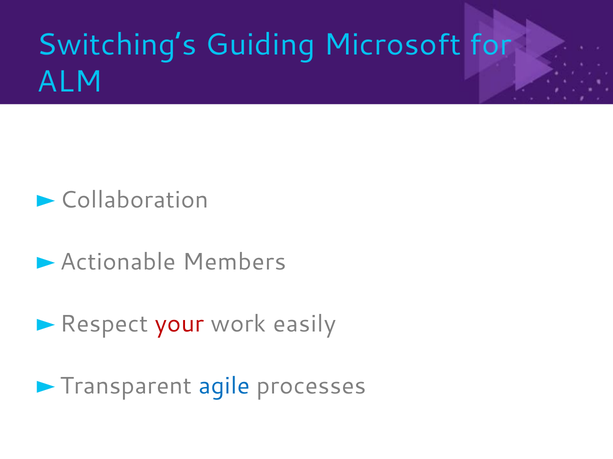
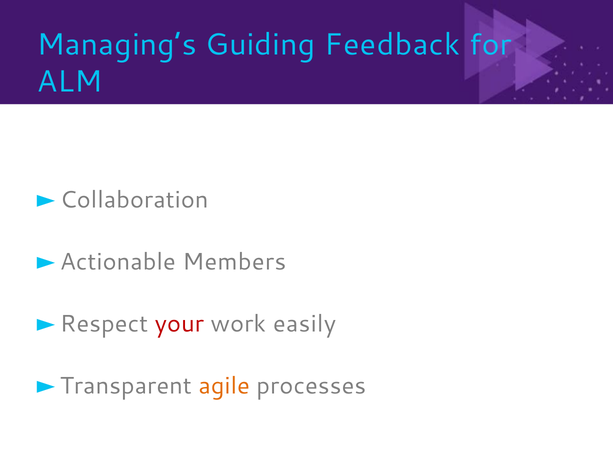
Switching’s: Switching’s -> Managing’s (117, 45)
Microsoft: Microsoft -> Feedback (392, 45)
agile colour: blue -> orange (224, 386)
